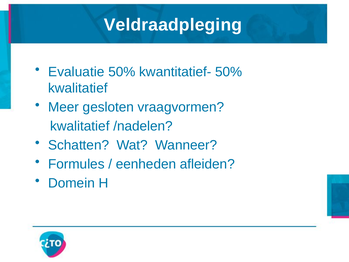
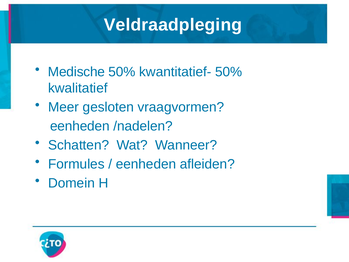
Evaluatie: Evaluatie -> Medische (76, 72)
kwalitatief: kwalitatief -> eenheden (80, 126)
